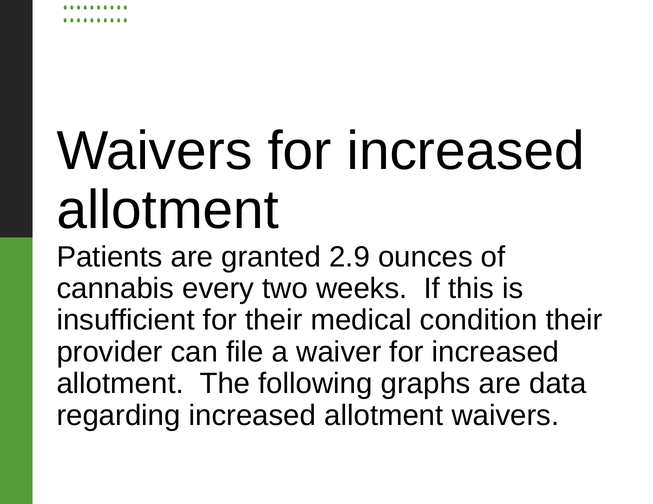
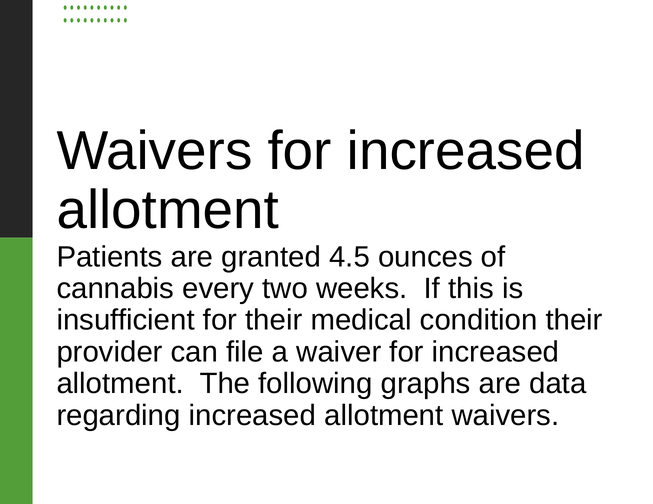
2.9: 2.9 -> 4.5 (349, 257)
